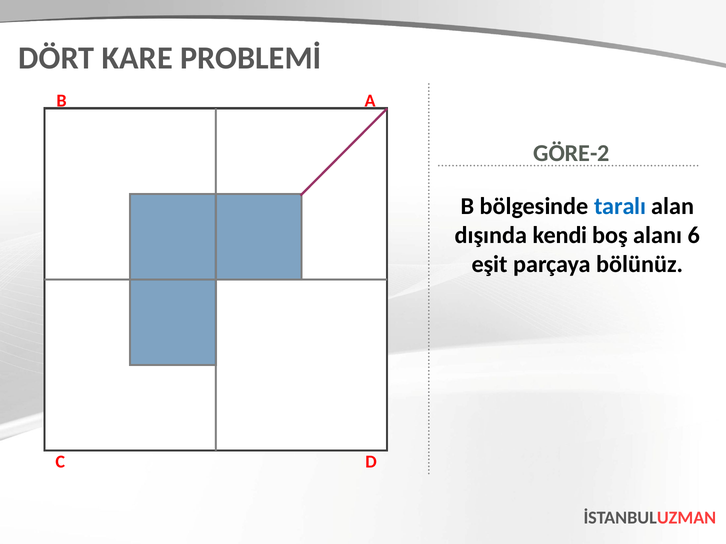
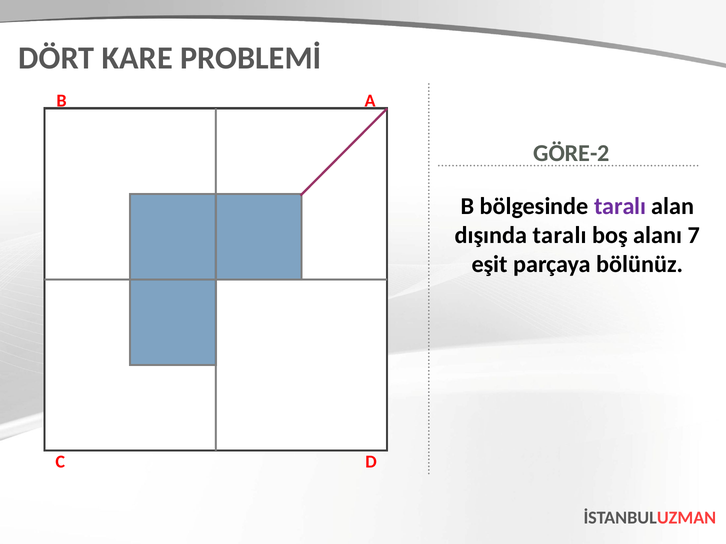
taralı colour: blue -> purple (620, 206)
dışında kendi: kendi -> taralı (560, 235)
6: 6 -> 7 (694, 235)
